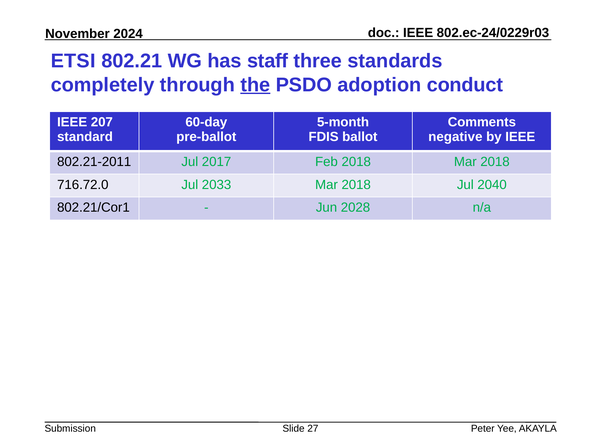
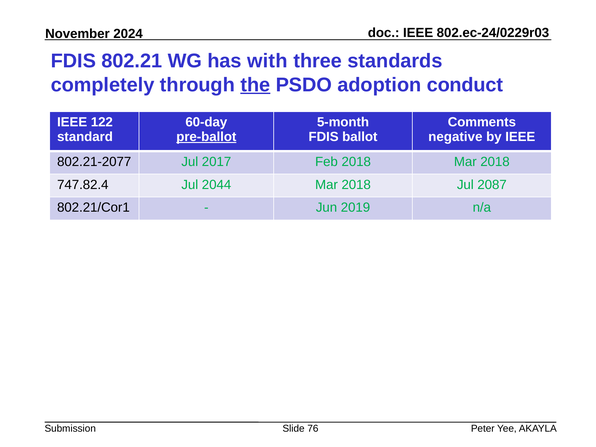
ETSI: ETSI -> FDIS (73, 61)
staff: staff -> with (267, 61)
207: 207 -> 122 (102, 122)
pre-ballot underline: none -> present (206, 137)
802.21-2011: 802.21-2011 -> 802.21-2077 (94, 162)
716.72.0: 716.72.0 -> 747.82.4 (83, 185)
2033: 2033 -> 2044 (217, 185)
2040: 2040 -> 2087 (492, 185)
2028: 2028 -> 2019 (355, 208)
27: 27 -> 76 (313, 429)
